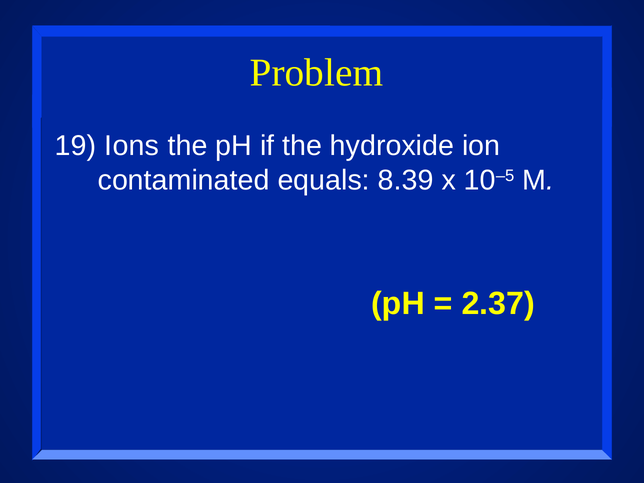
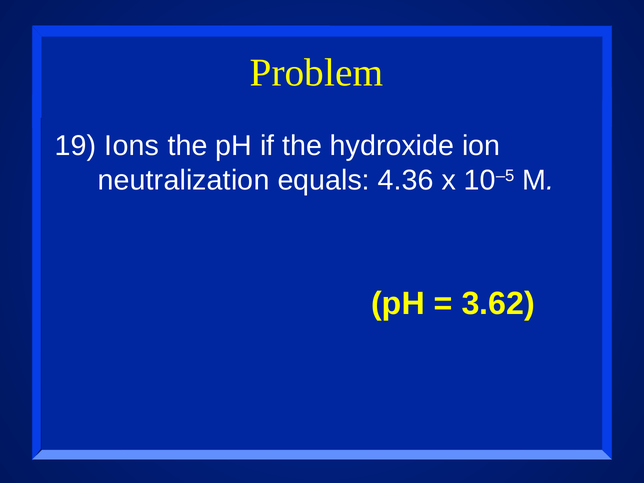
contaminated: contaminated -> neutralization (184, 180)
8.39: 8.39 -> 4.36 (406, 180)
2.37: 2.37 -> 3.62 (498, 304)
